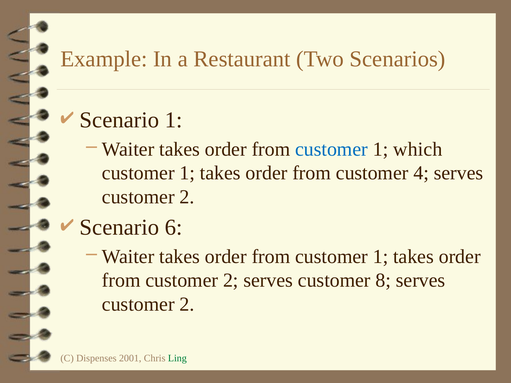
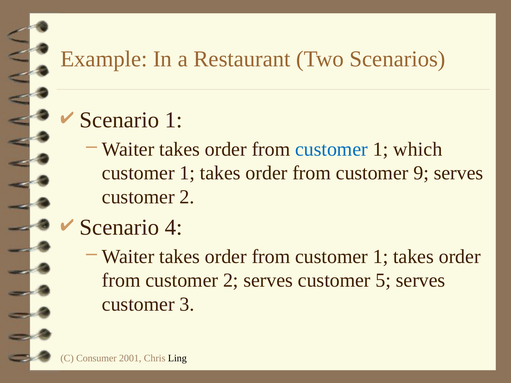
4: 4 -> 9 (421, 173)
6: 6 -> 4 (174, 227)
8: 8 -> 5 (383, 281)
2: 2 -> 3 (187, 304)
Dispenses: Dispenses -> Consumer (96, 358)
Ling colour: green -> black (177, 358)
